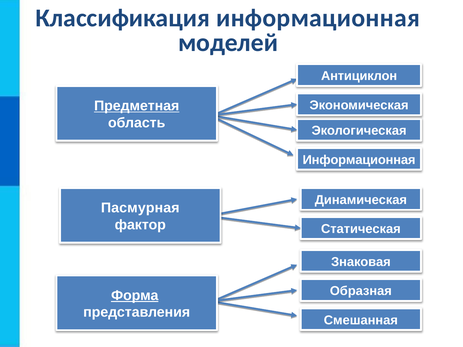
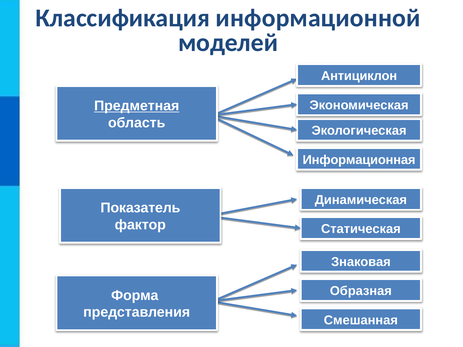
Классификация информационная: информационная -> информационной (318, 18)
Пасмурная: Пасмурная -> Показатель (140, 208)
Форма underline: present -> none (135, 296)
